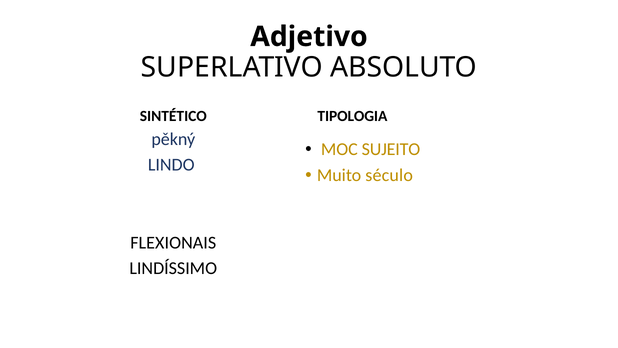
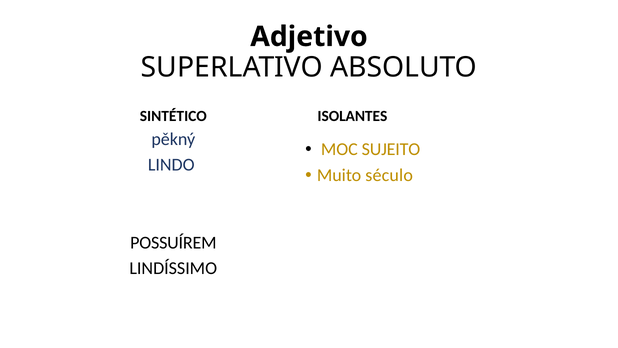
TIPOLOGIA: TIPOLOGIA -> ISOLANTES (352, 116)
FLEXIONAIS: FLEXIONAIS -> POSSUÍREM (173, 242)
